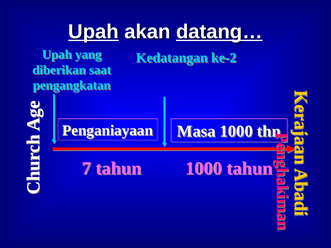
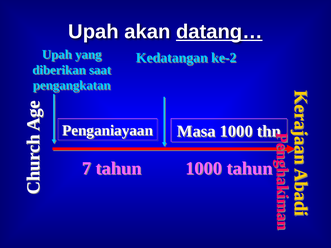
Upah underline: present -> none (93, 32)
